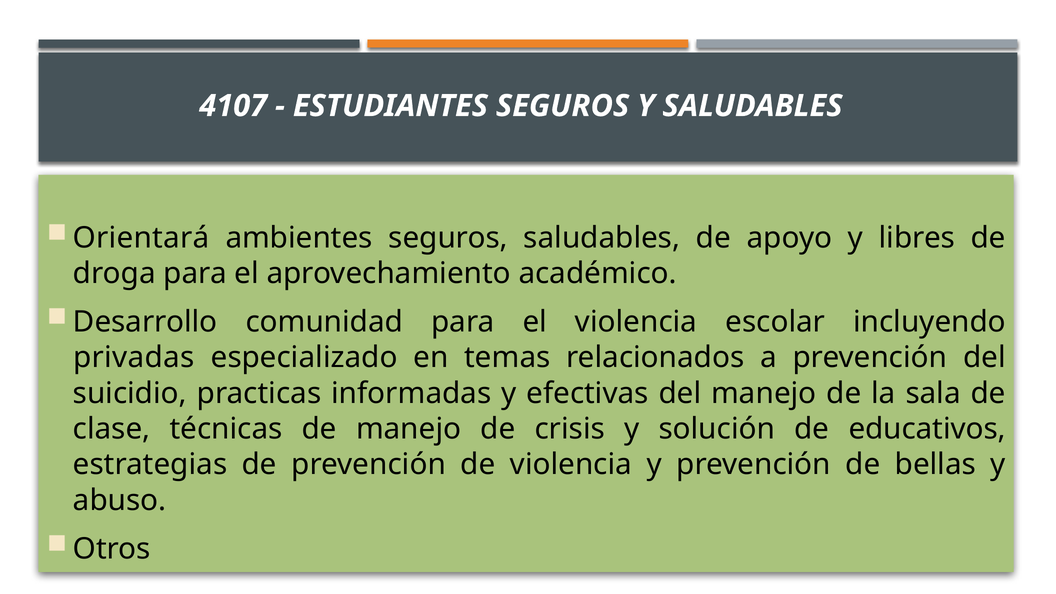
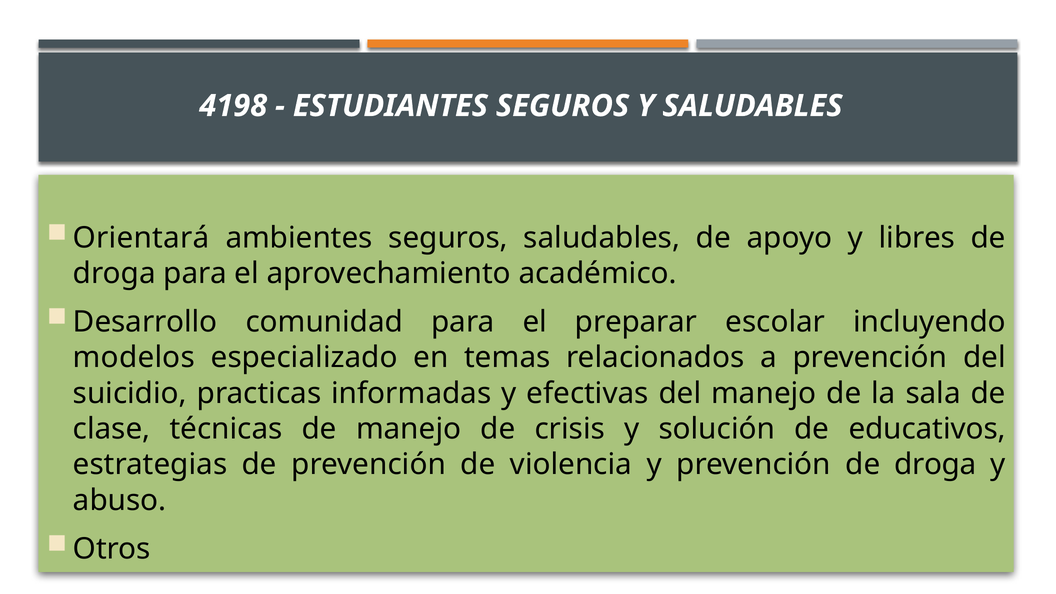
4107: 4107 -> 4198 (233, 106)
el violencia: violencia -> preparar (636, 322)
privadas: privadas -> modelos (134, 358)
prevención de bellas: bellas -> droga (936, 465)
